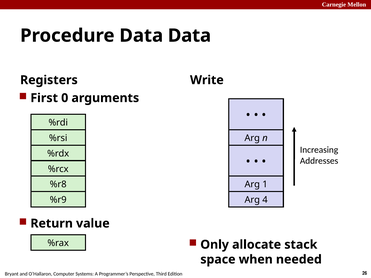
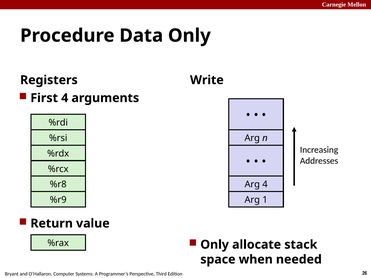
Data Data: Data -> Only (189, 36)
First 0: 0 -> 4 (65, 98)
Arg 1: 1 -> 4 (265, 185)
4: 4 -> 1 (265, 200)
